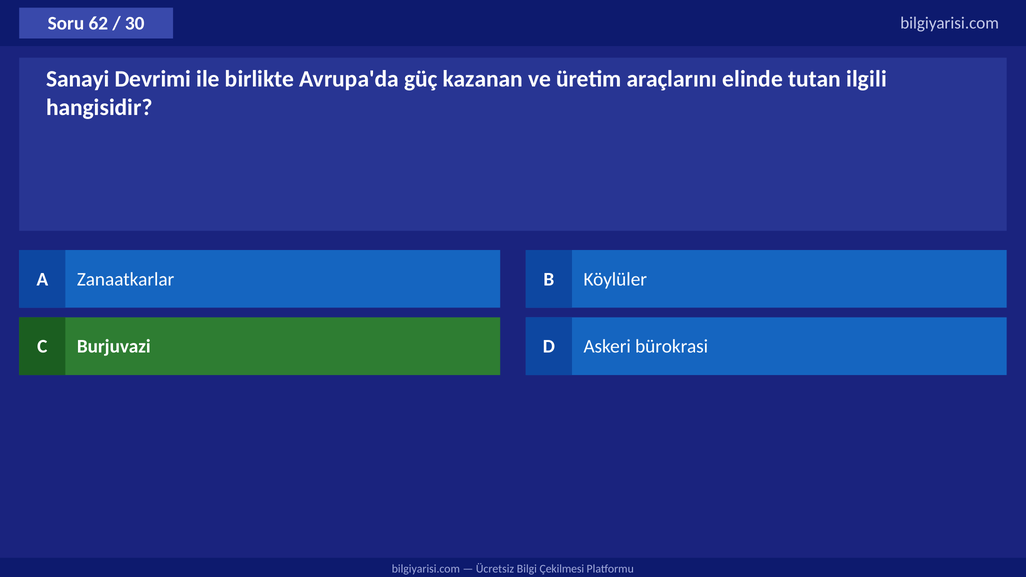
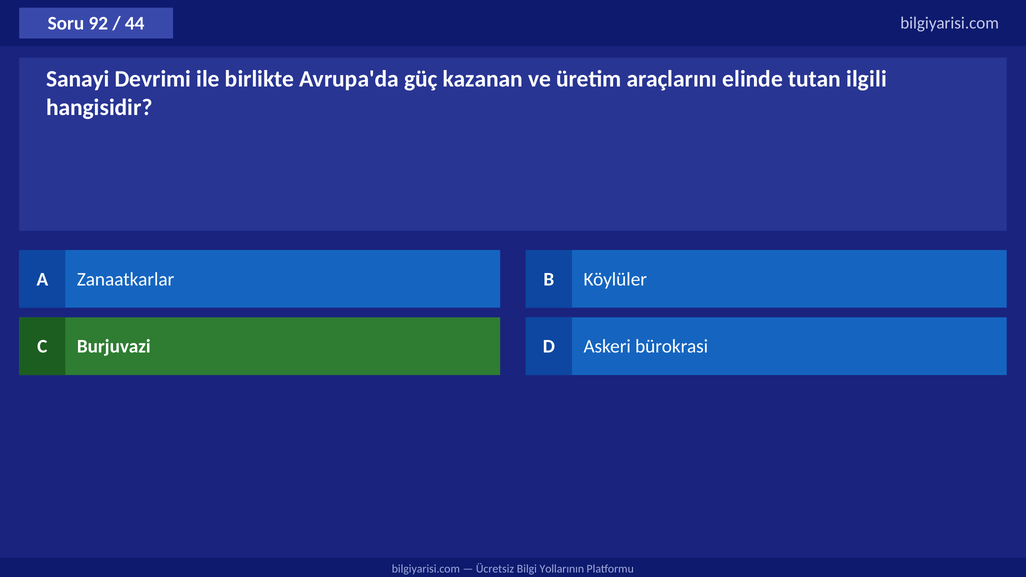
62: 62 -> 92 (98, 23)
30: 30 -> 44 (135, 23)
Çekilmesi: Çekilmesi -> Yollarının (562, 569)
